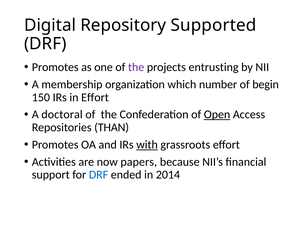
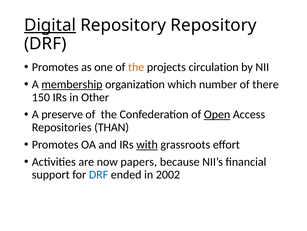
Digital underline: none -> present (50, 25)
Repository Supported: Supported -> Repository (214, 25)
the colour: purple -> orange (136, 67)
entrusting: entrusting -> circulation (214, 67)
membership underline: none -> present (72, 84)
begin: begin -> there (266, 84)
in Effort: Effort -> Other (95, 97)
doctoral: doctoral -> preserve (62, 114)
2014: 2014 -> 2002 (168, 174)
